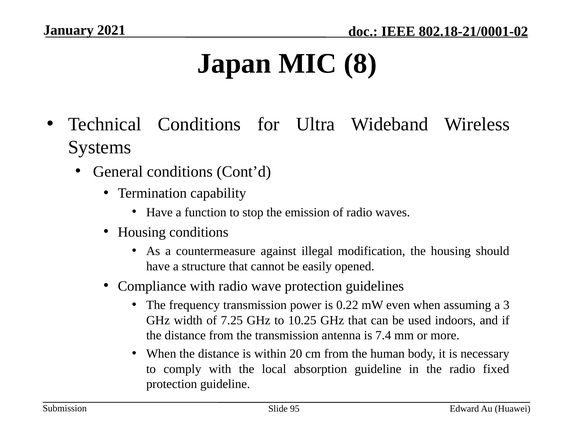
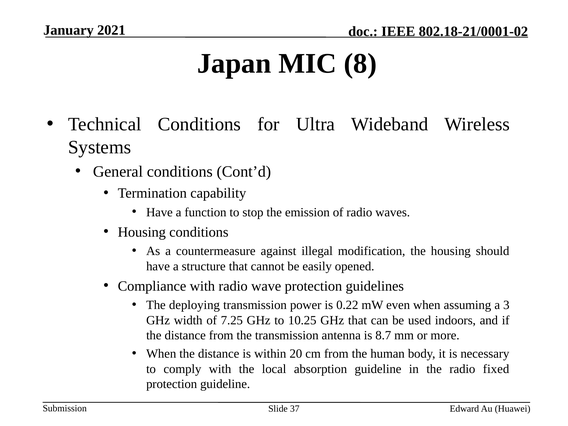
frequency: frequency -> deploying (194, 305)
7.4: 7.4 -> 8.7 (383, 335)
95: 95 -> 37 (295, 409)
